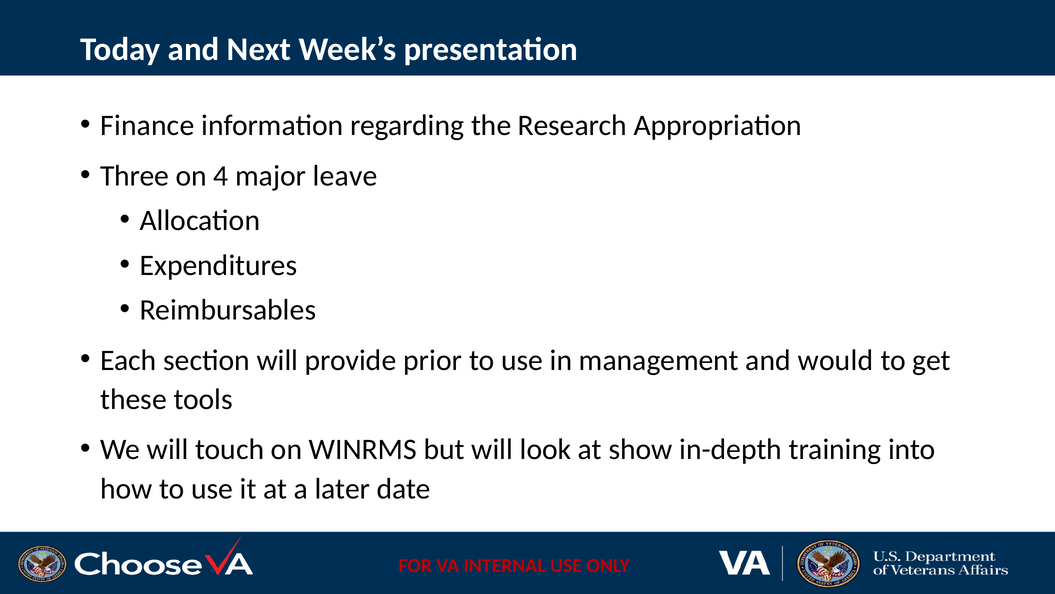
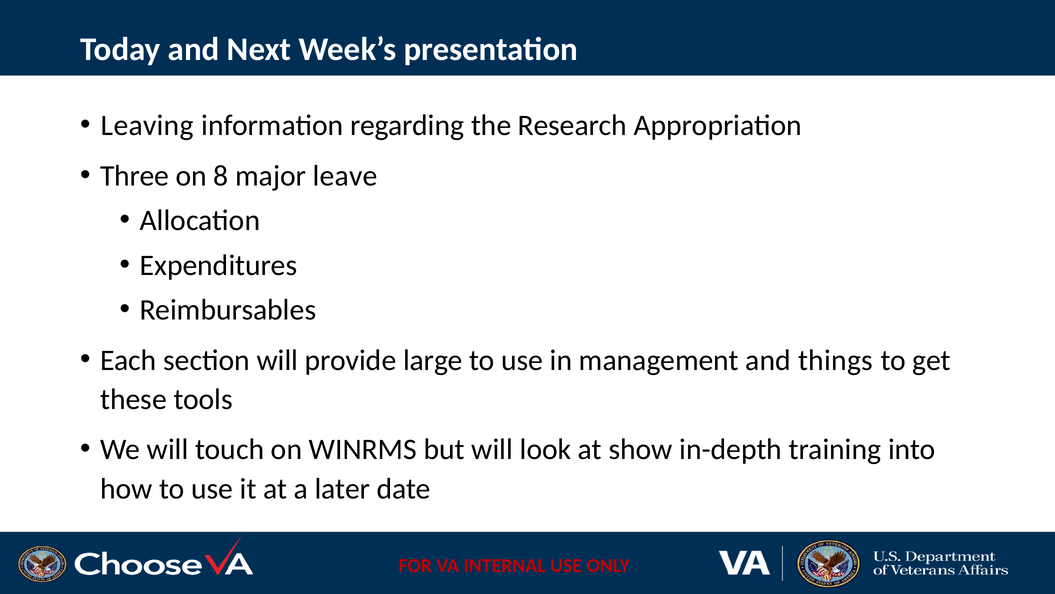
Finance: Finance -> Leaving (147, 125)
4: 4 -> 8 (221, 176)
prior: prior -> large (433, 360)
would: would -> things (836, 360)
